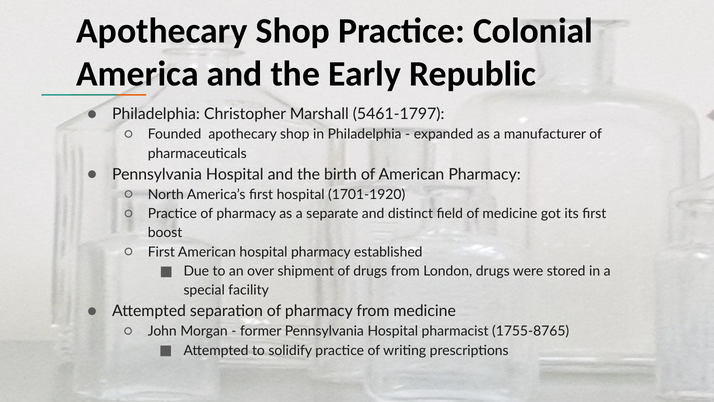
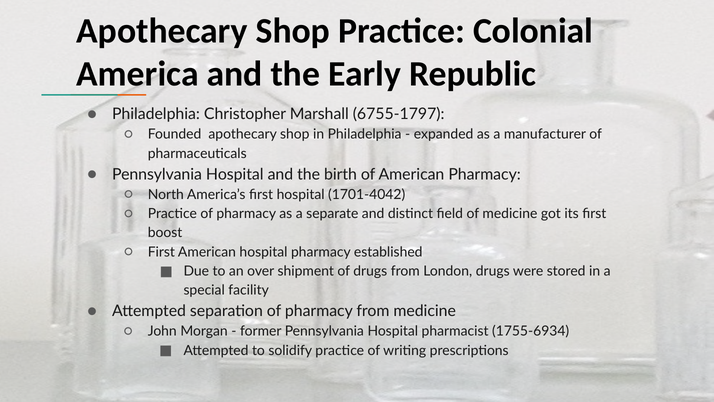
5461-1797: 5461-1797 -> 6755-1797 (399, 114)
1701-1920: 1701-1920 -> 1701-4042 (367, 194)
1755-8765: 1755-8765 -> 1755-6934 (531, 331)
